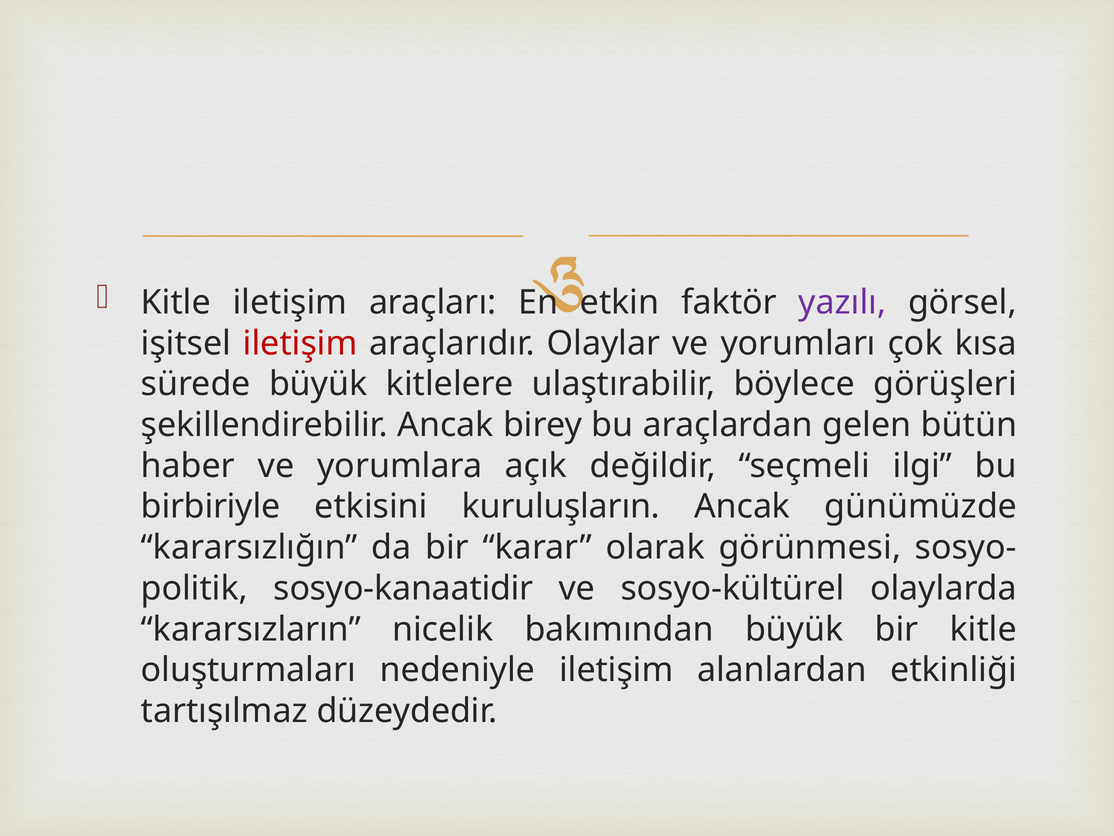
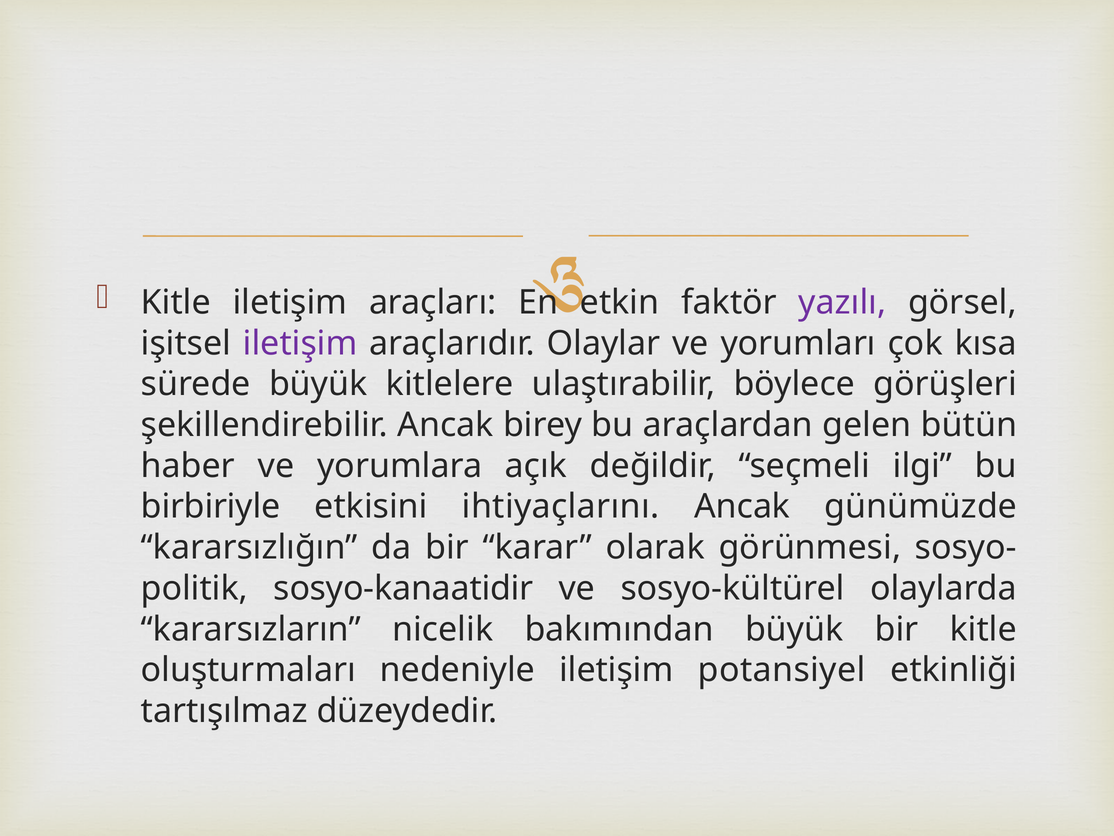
iletişim colour: red -> purple (300, 343)
kuruluşların: kuruluşların -> ihtiyaçlarını (561, 506)
alanlardan: alanlardan -> potansiyel (782, 670)
